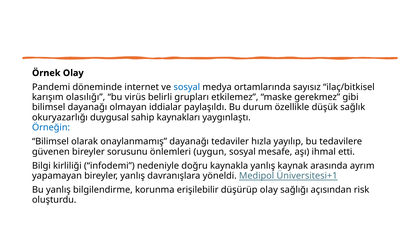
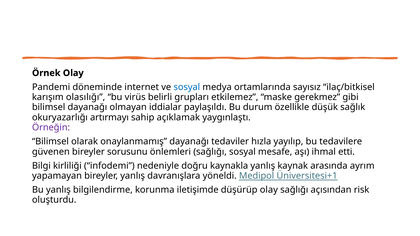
duygusal: duygusal -> artırmayı (109, 118)
kaynakları: kaynakları -> açıklamak (178, 118)
Örneğin colour: blue -> purple (51, 128)
önlemleri uygun: uygun -> sağlığı (210, 152)
erişilebilir: erişilebilir -> iletişimde (198, 190)
